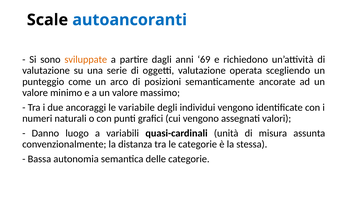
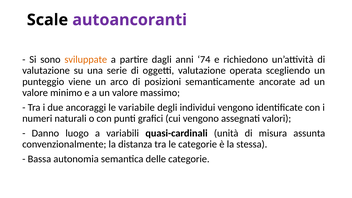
autoancoranti colour: blue -> purple (130, 20)
69: 69 -> 74 (204, 59)
come: come -> viene (80, 82)
